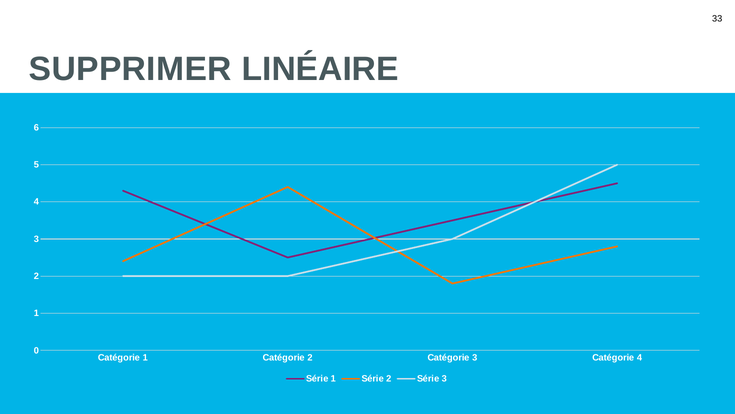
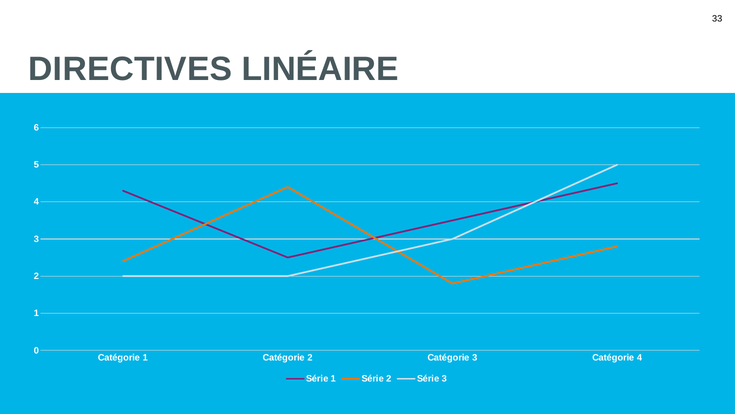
SUPPRIMER: SUPPRIMER -> DIRECTIVES (130, 69)
